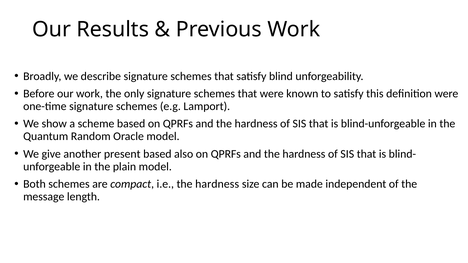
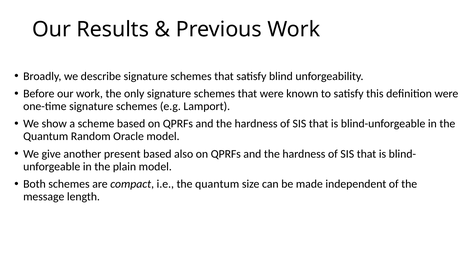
i.e the hardness: hardness -> quantum (217, 184)
